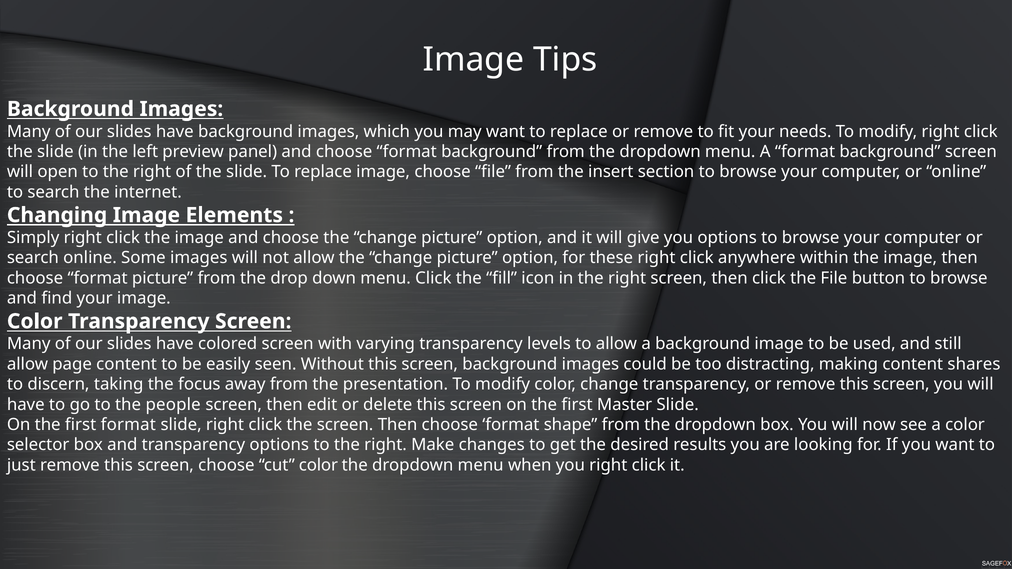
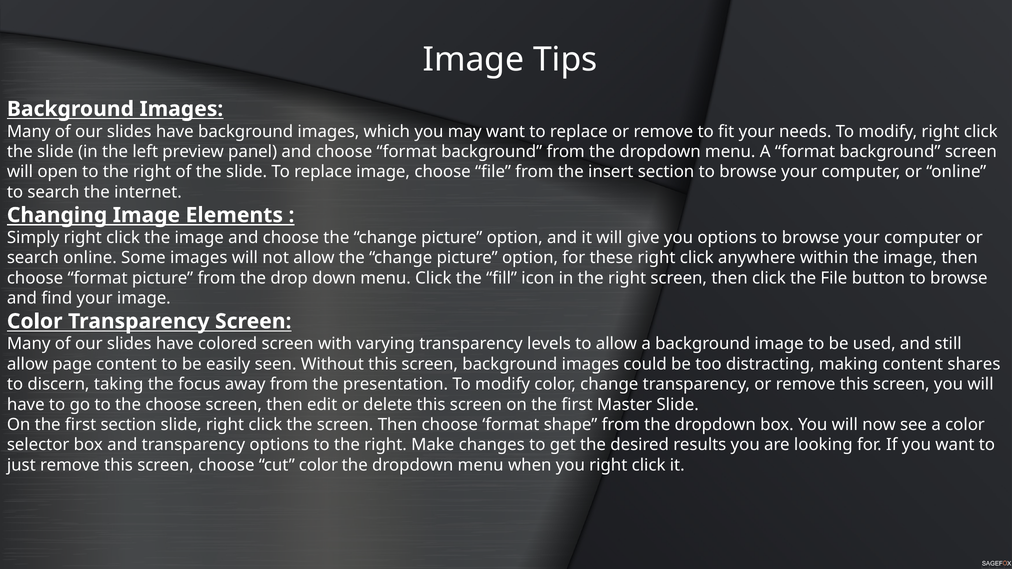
the people: people -> choose (173, 405)
first format: format -> section (128, 425)
